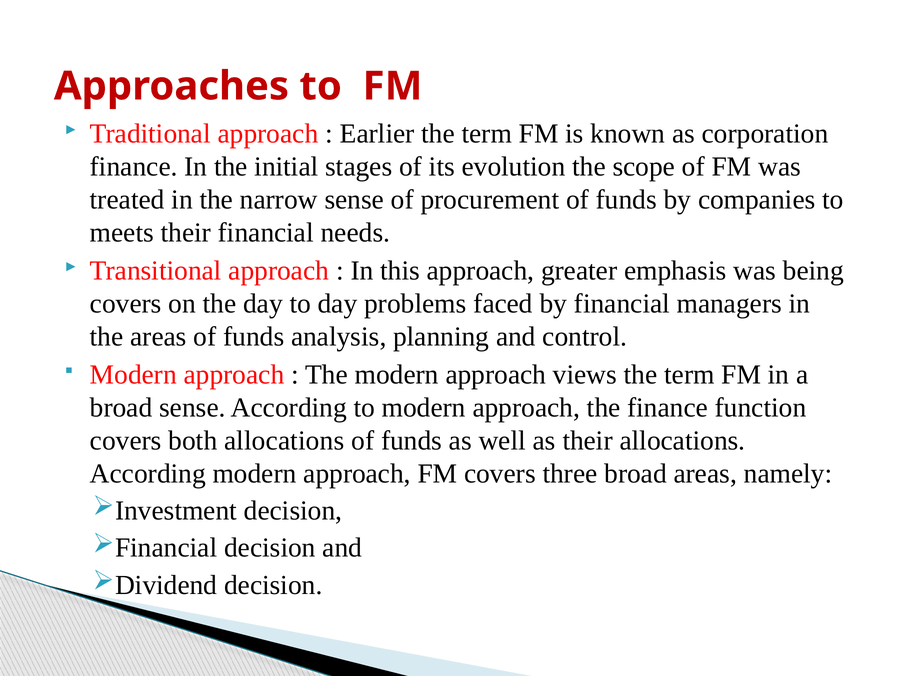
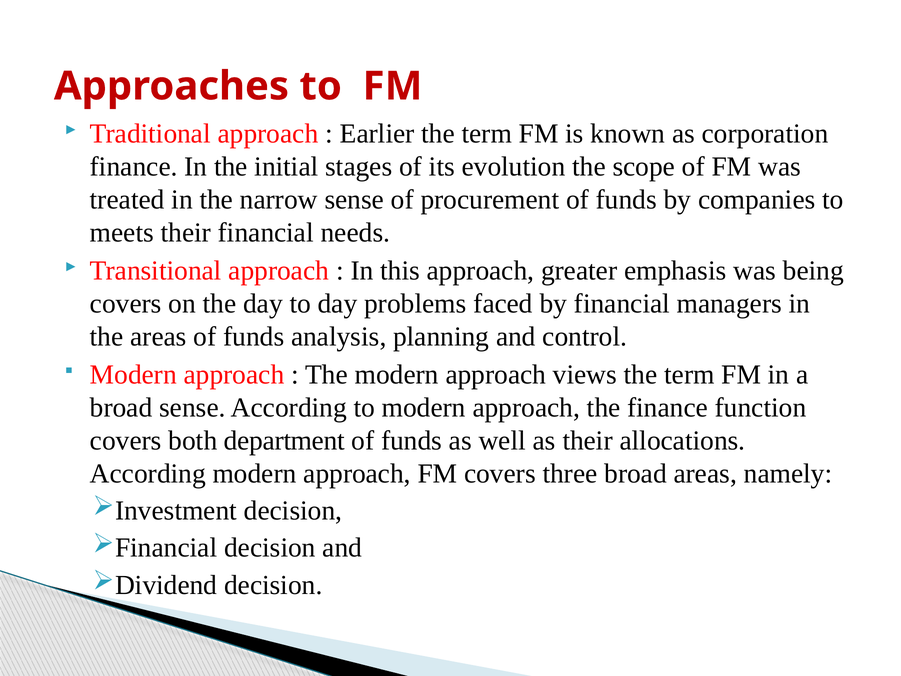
both allocations: allocations -> department (284, 441)
